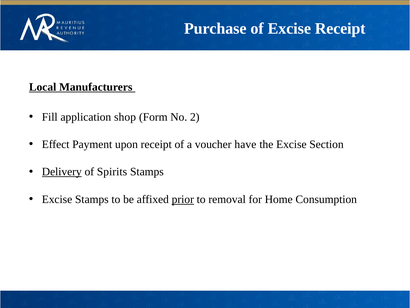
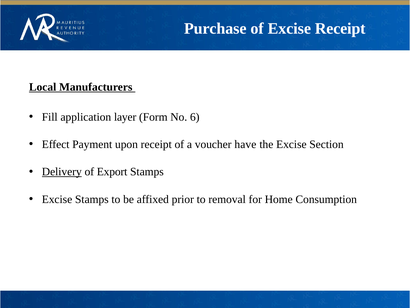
shop: shop -> layer (125, 117)
2: 2 -> 6 (195, 117)
Spirits: Spirits -> Export (112, 172)
prior underline: present -> none (183, 199)
